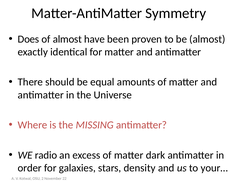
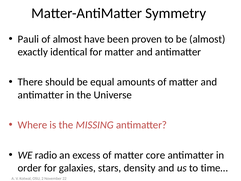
Does: Does -> Pauli (28, 39)
dark: dark -> core (155, 155)
your…: your… -> time… (214, 168)
